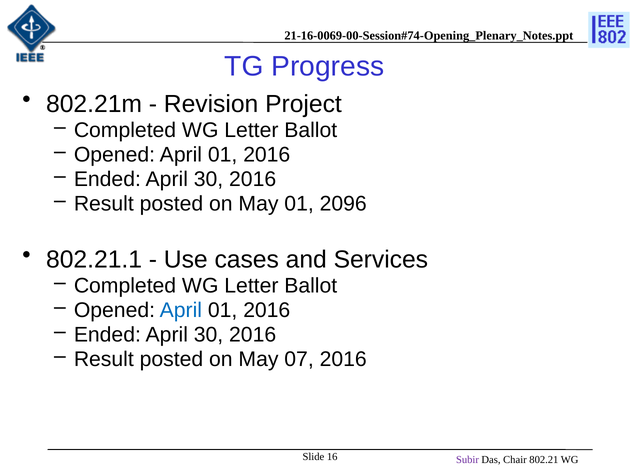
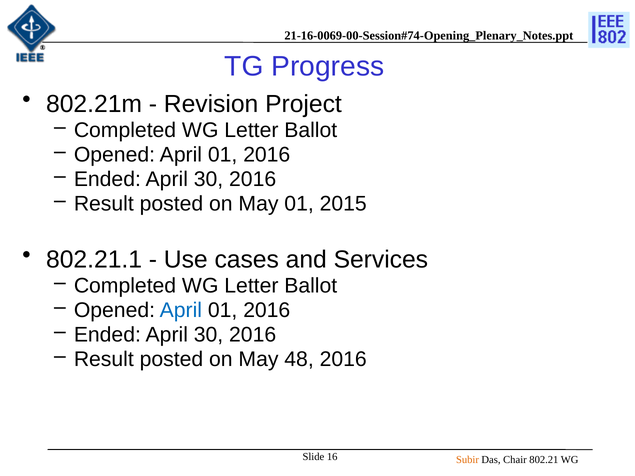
2096: 2096 -> 2015 (343, 204)
07: 07 -> 48 (299, 360)
Subir colour: purple -> orange (467, 460)
